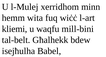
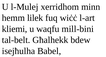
wita: wita -> lilek (35, 18)
